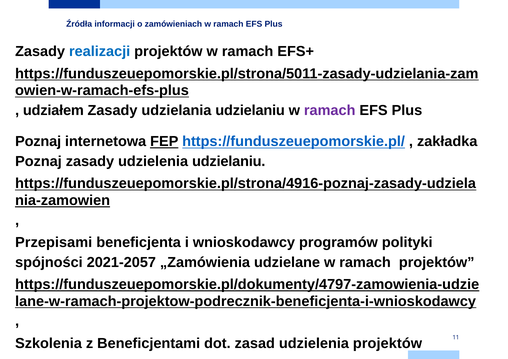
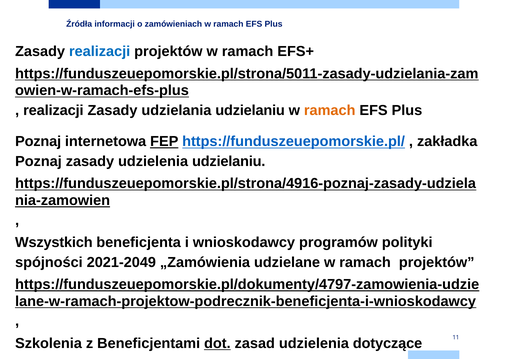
udziałem: udziałem -> realizacji (53, 110)
ramach colour: purple -> orange (330, 110)
Przepisami: Przepisami -> Wszystkich (54, 243)
2021-2057: 2021-2057 -> 2021-2049 (121, 262)
dot underline: none -> present (217, 344)
udzielenia projektów: projektów -> dotyczące (388, 344)
